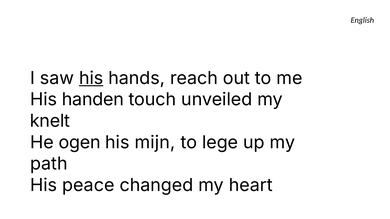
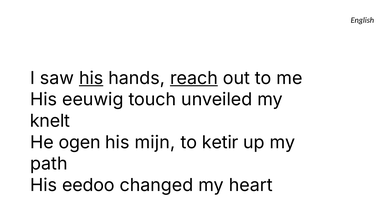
reach underline: none -> present (194, 78)
handen: handen -> eeuwig (93, 100)
lege: lege -> ketir (220, 143)
peace: peace -> eedoo (88, 186)
